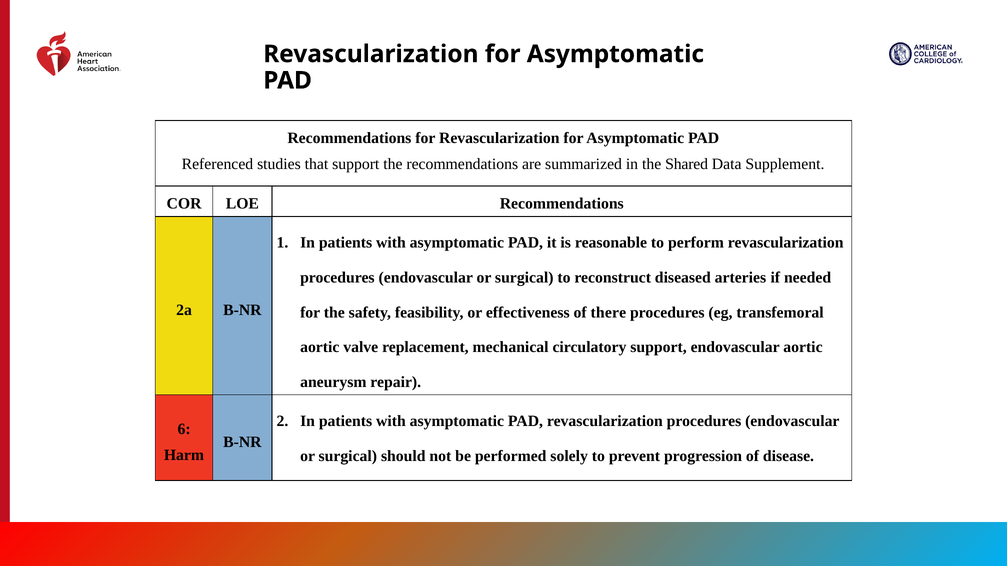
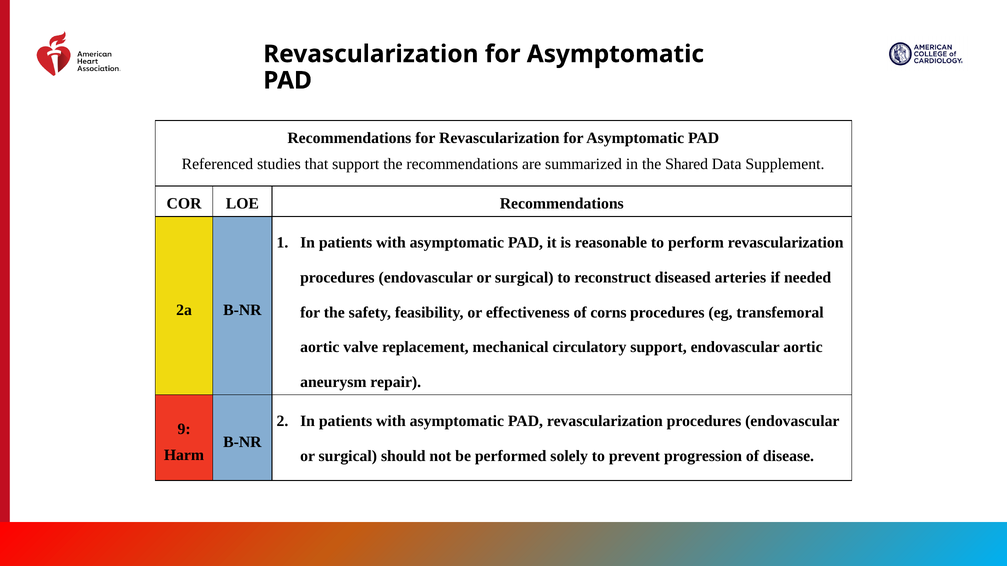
there: there -> corns (609, 313)
6: 6 -> 9 (184, 429)
